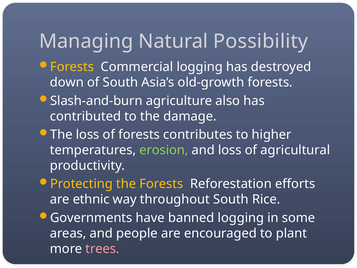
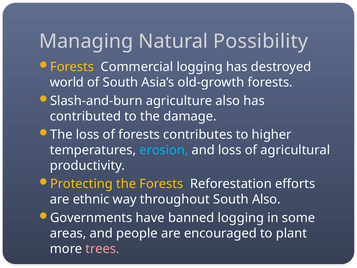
down: down -> world (67, 82)
erosion colour: light green -> light blue (164, 150)
South Rice: Rice -> Also (266, 199)
